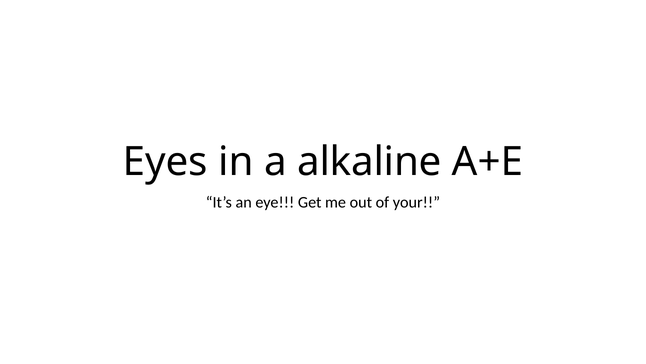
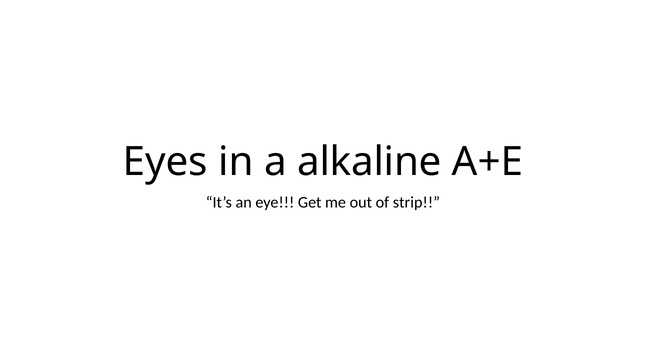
your: your -> strip (416, 202)
